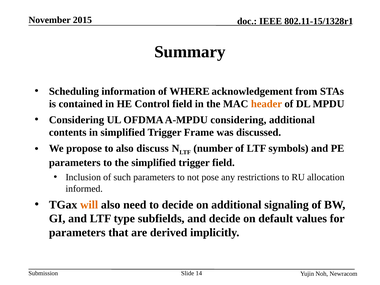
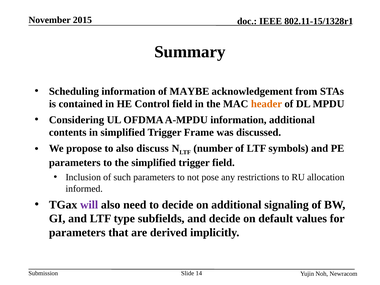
WHERE: WHERE -> MAYBE (189, 91)
A-MPDU considering: considering -> information (238, 120)
will colour: orange -> purple (89, 205)
